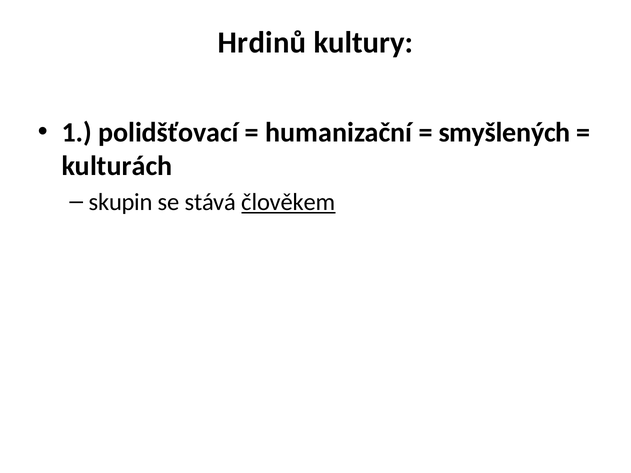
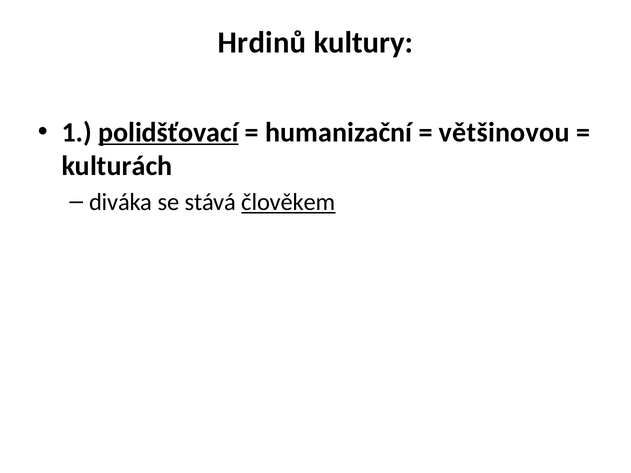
polidšťovací underline: none -> present (169, 132)
smyšlených: smyšlených -> většinovou (504, 132)
skupin: skupin -> diváka (121, 202)
